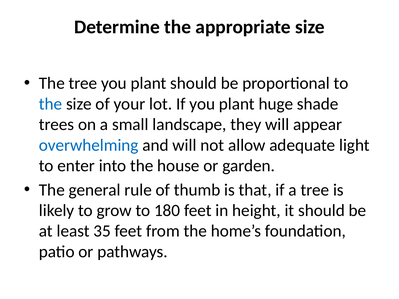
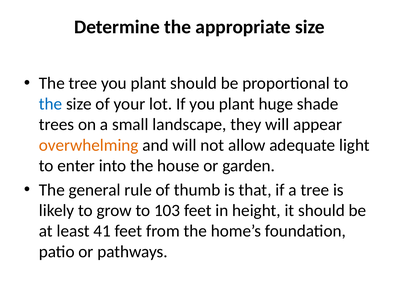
overwhelming colour: blue -> orange (89, 145)
180: 180 -> 103 (167, 211)
35: 35 -> 41 (102, 231)
